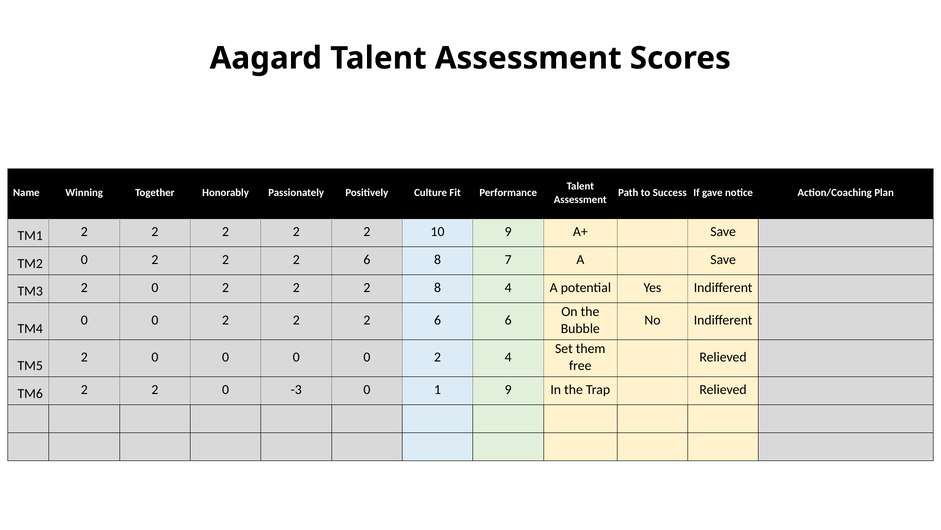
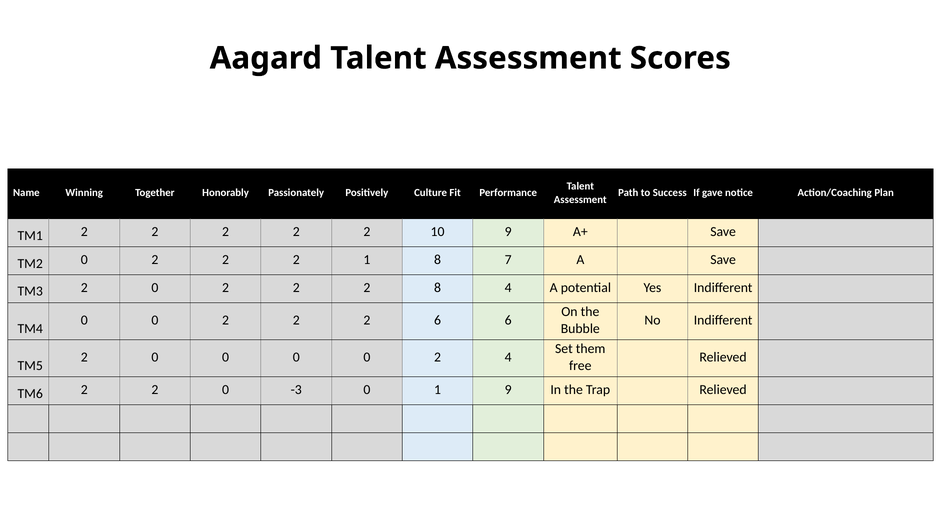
6: 6 -> 1 (367, 259)
